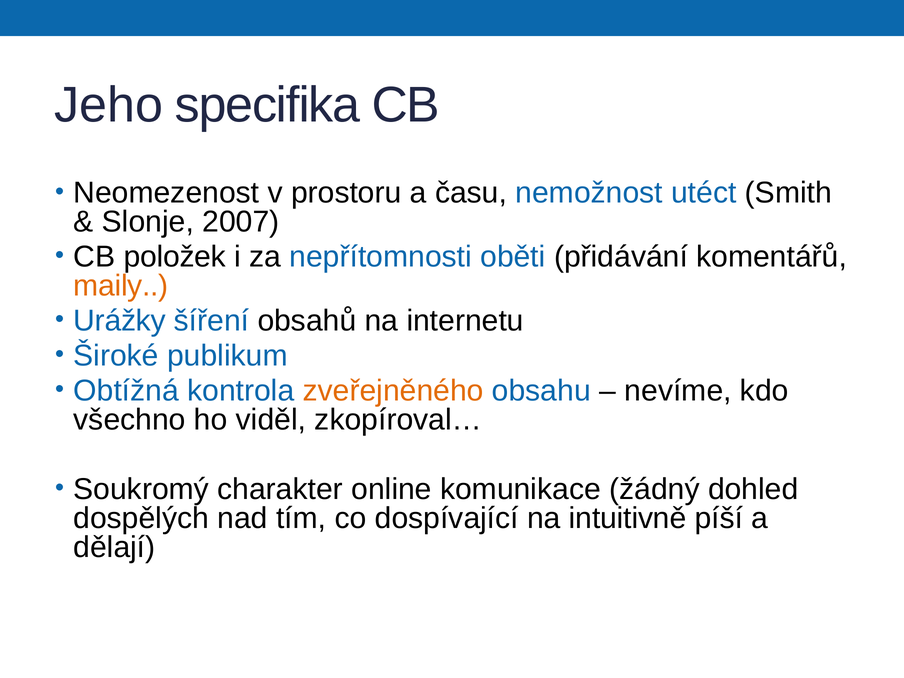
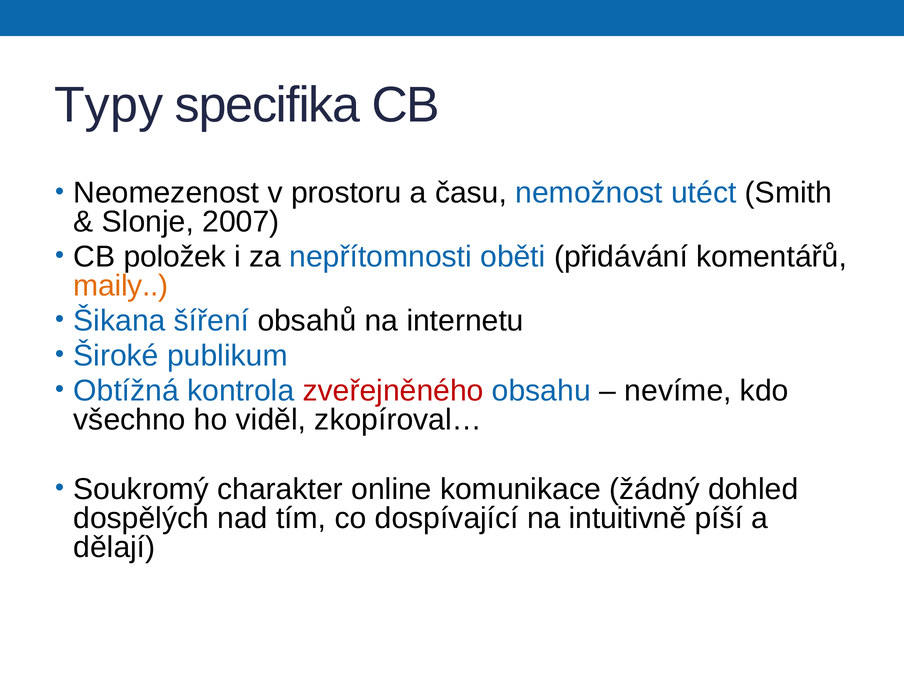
Jeho: Jeho -> Typy (109, 105)
Urážky: Urážky -> Šikana (119, 321)
zveřejněného colour: orange -> red (393, 391)
